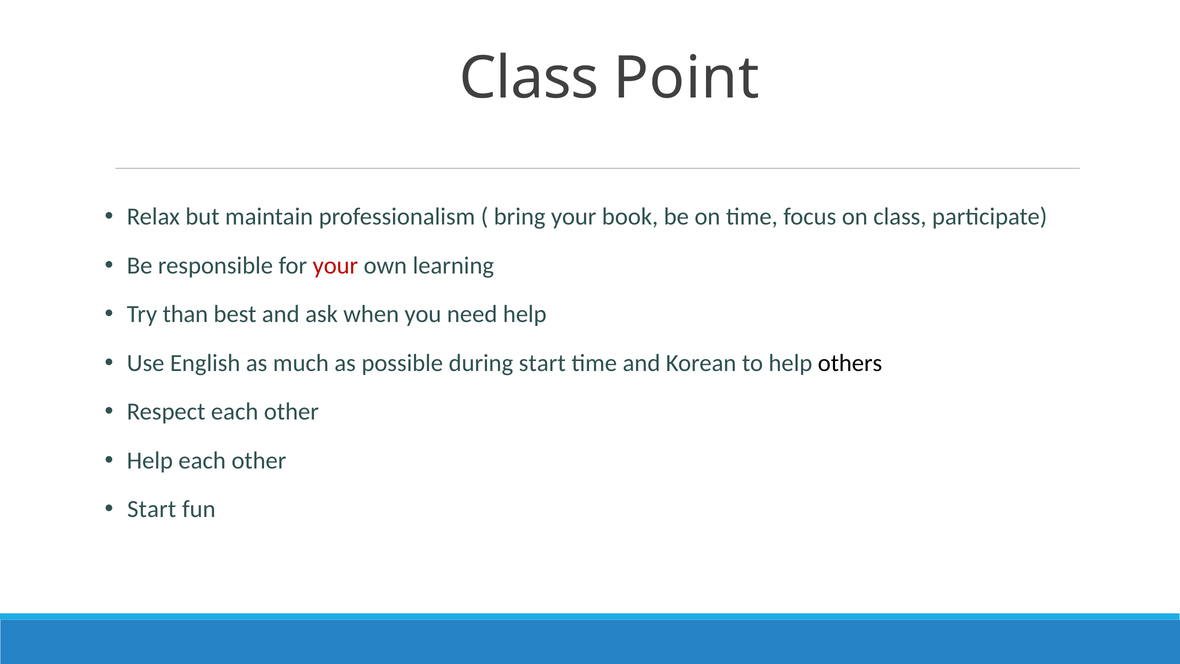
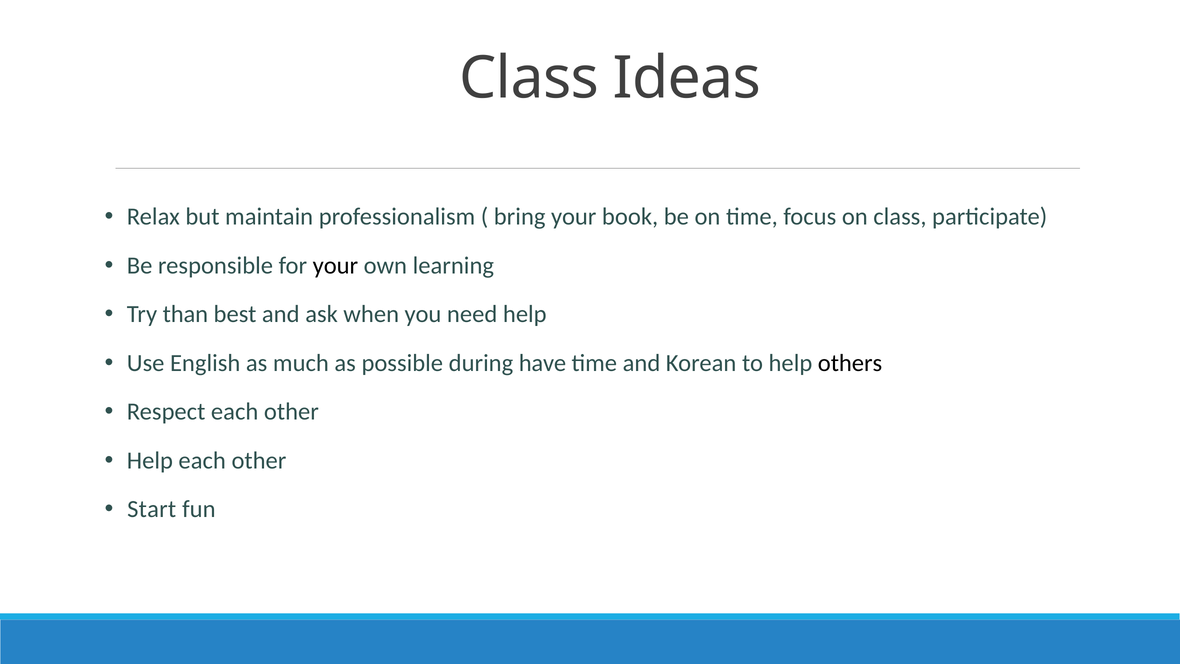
Point: Point -> Ideas (687, 78)
your colour: red -> black (335, 265)
during start: start -> have (542, 363)
